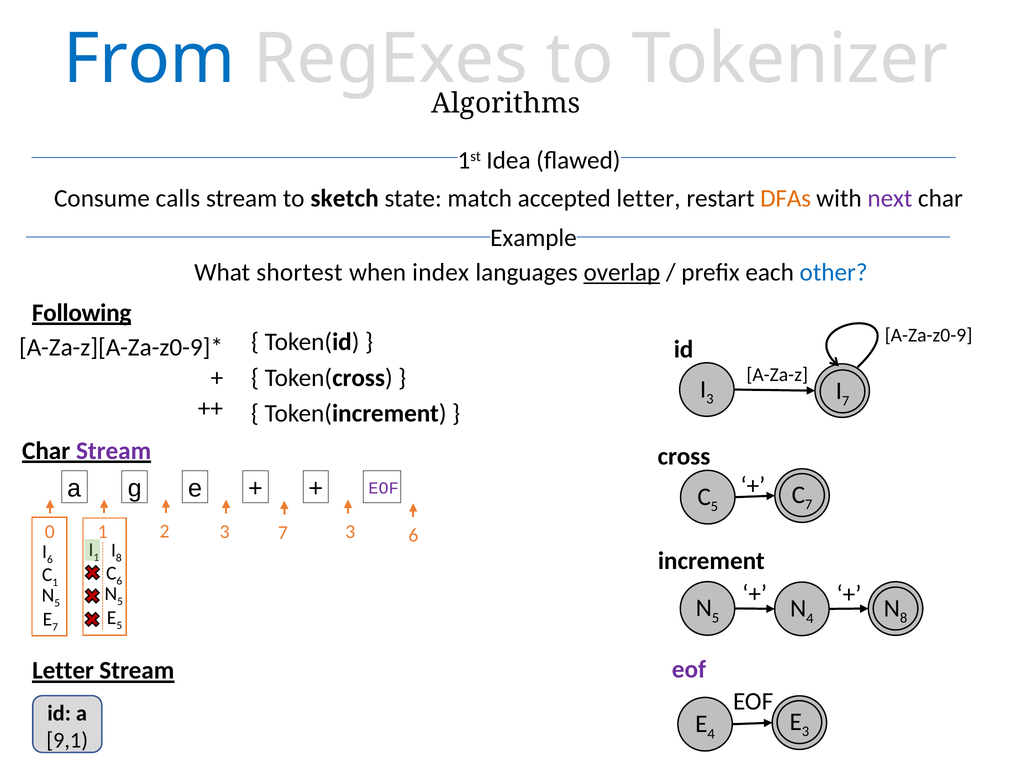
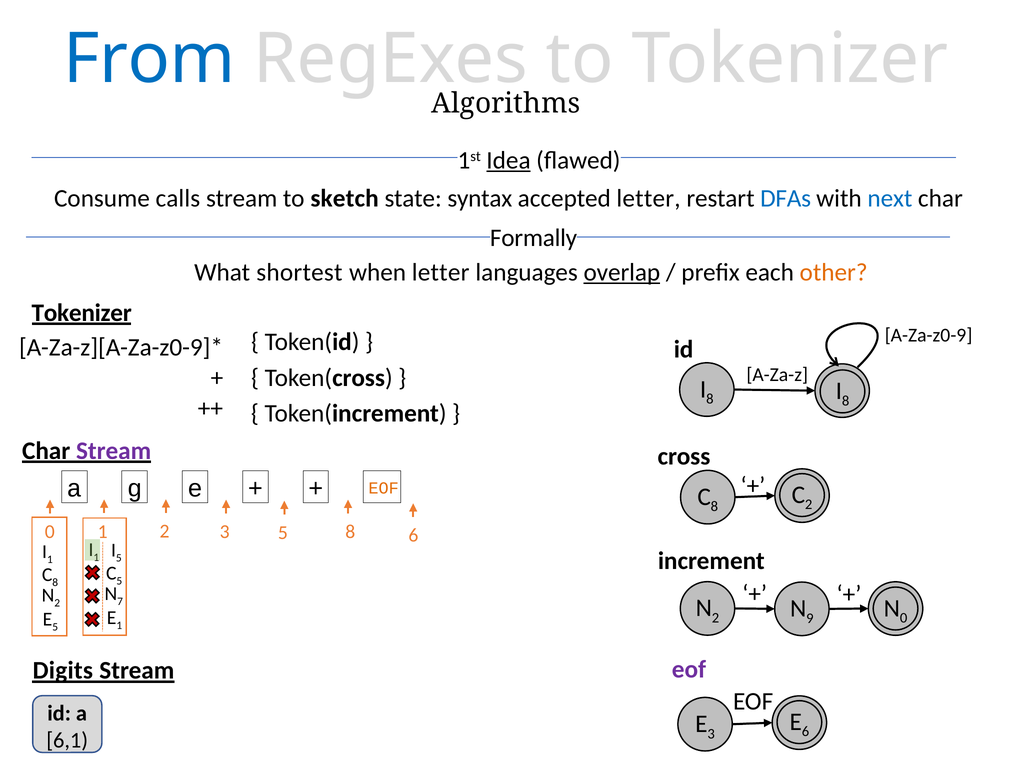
Idea underline: none -> present (509, 160)
match: match -> syntax (480, 198)
DFAs colour: orange -> blue (786, 198)
next colour: purple -> blue (890, 198)
Example: Example -> Formally (534, 238)
when index: index -> letter (441, 272)
other colour: blue -> orange (834, 272)
Following: Following -> Tokenizer (82, 313)
3: 3 -> 8 (710, 399)
7: 7 -> 8 (846, 401)
EOF colour: purple -> orange (384, 488)
5: 5 -> 8 (714, 506)
7: 7 -> 2 (809, 504)
2 7: 7 -> 5 (283, 532)
3 3: 3 -> 8 (350, 531)
8: 8 -> 5 (119, 558)
6: 6 -> 1 (50, 559)
6: 6 -> 5 (119, 580)
1: 1 -> 8 (55, 582)
5: 5 -> 7 (120, 601)
5: 5 -> 2 (57, 603)
5: 5 -> 2 (716, 618)
4: 4 -> 9 (810, 618)
8: 8 -> 0 (904, 618)
E 5: 5 -> 1 (119, 625)
E 7: 7 -> 5 (55, 627)
Letter: Letter -> Digits (63, 670)
E 4: 4 -> 3 (711, 733)
E 3: 3 -> 6 (806, 731)
9,1: 9,1 -> 6,1 (67, 740)
